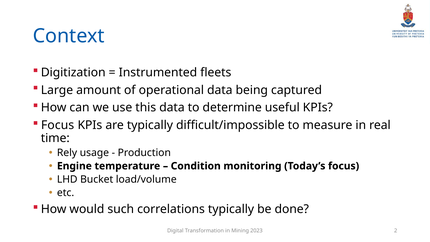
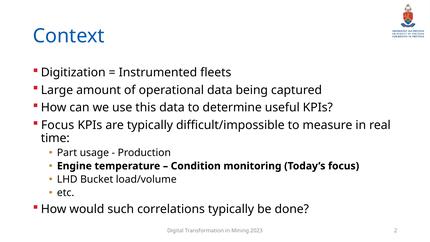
Rely: Rely -> Part (67, 153)
